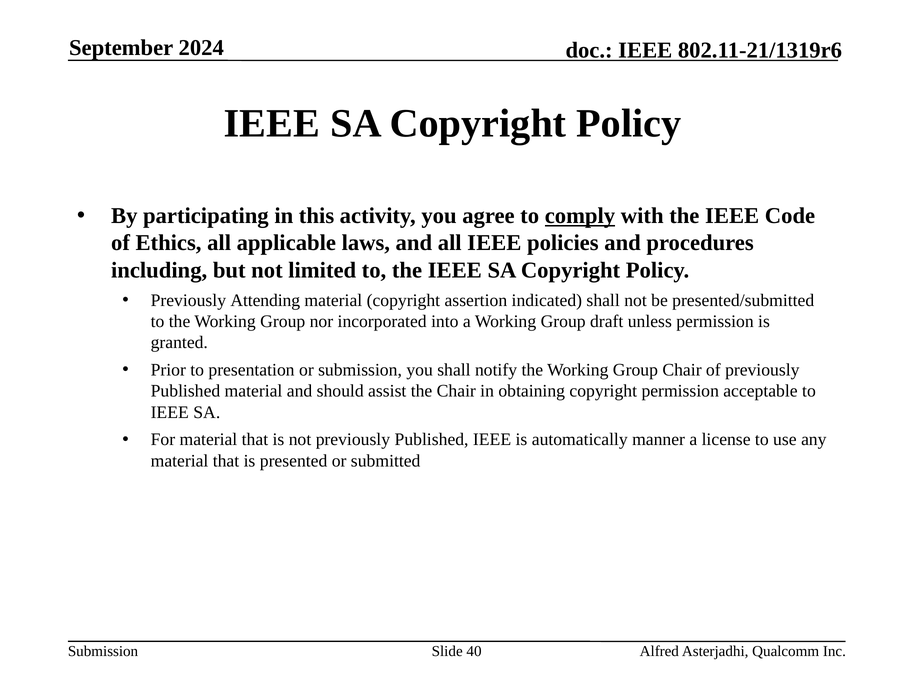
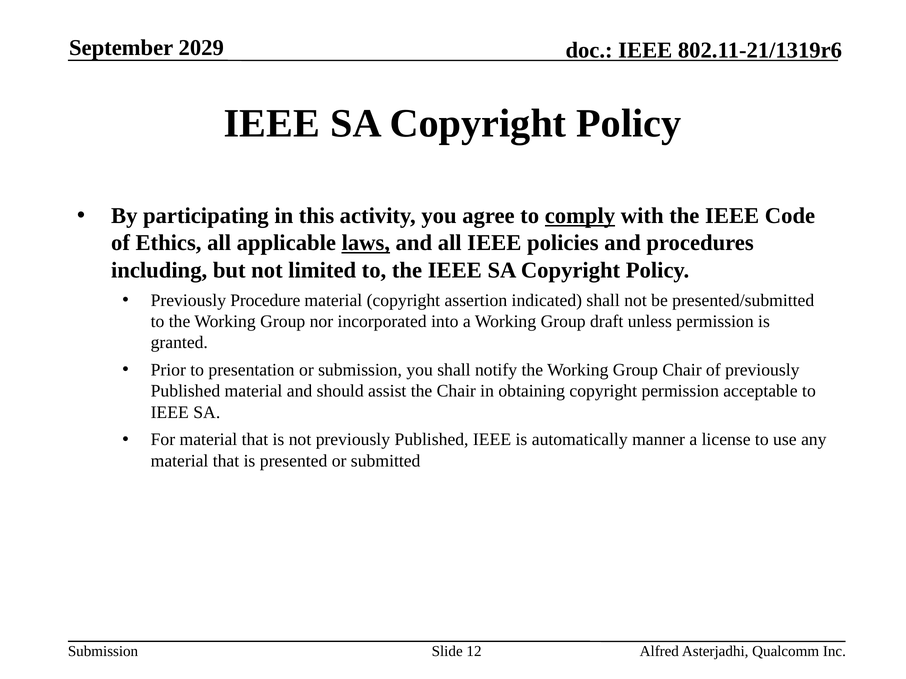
2024: 2024 -> 2029 (201, 48)
laws underline: none -> present (366, 243)
Attending: Attending -> Procedure (265, 300)
40: 40 -> 12 (474, 652)
